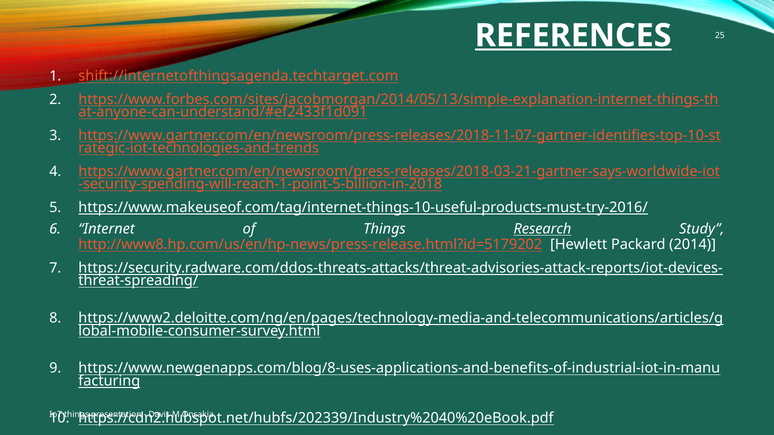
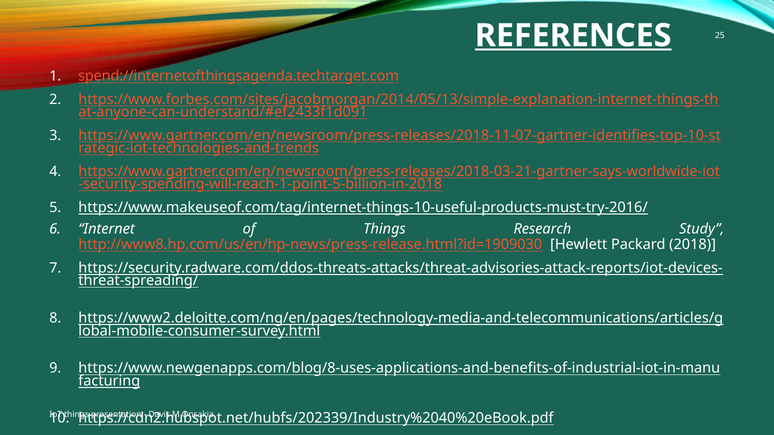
shift://internetofthingsagenda.techtarget.com: shift://internetofthingsagenda.techtarget.com -> spend://internetofthingsagenda.techtarget.com (238, 76)
Research underline: present -> none (542, 229)
http://www8.hp.com/us/en/hp-news/press-release.html?id=5179202: http://www8.hp.com/us/en/hp-news/press-release.html?id=5179202 -> http://www8.hp.com/us/en/hp-news/press-release.html?id=1909030 (310, 245)
2014: 2014 -> 2018 (693, 245)
